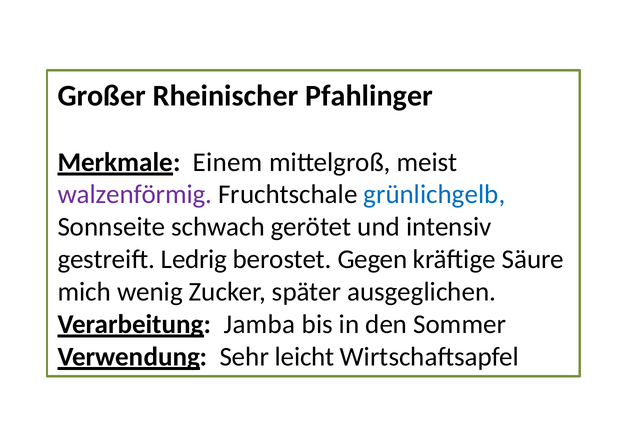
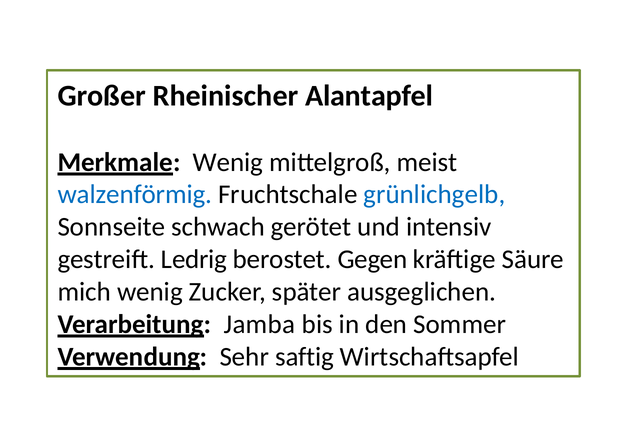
Pfahlinger: Pfahlinger -> Alantapfel (369, 96)
Merkmale Einem: Einem -> Wenig (228, 162)
walzenförmig colour: purple -> blue (135, 195)
leicht: leicht -> saftig (305, 357)
